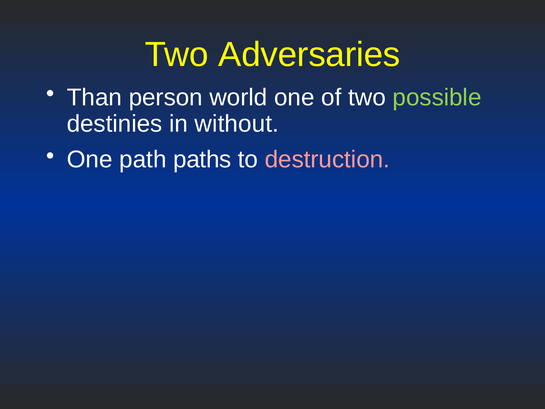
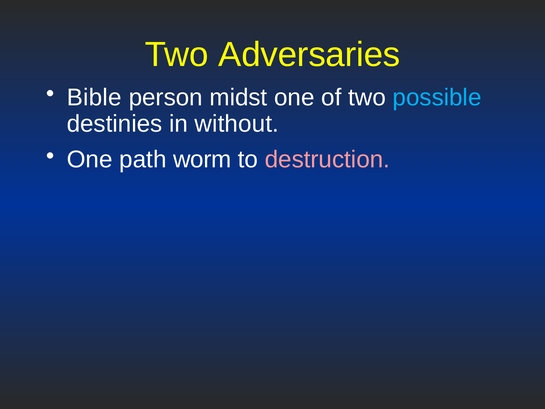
Than: Than -> Bible (94, 97)
world: world -> midst (238, 97)
possible colour: light green -> light blue (437, 97)
paths: paths -> worm (202, 159)
